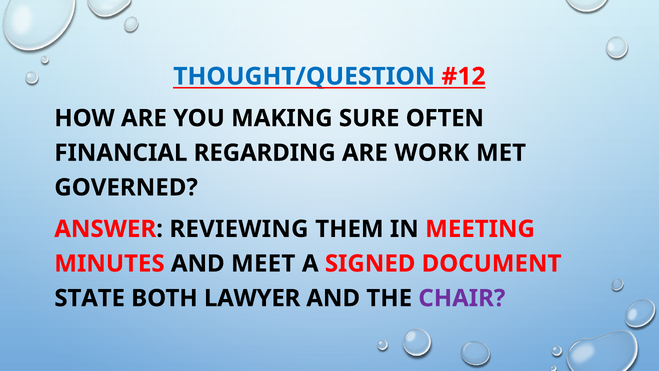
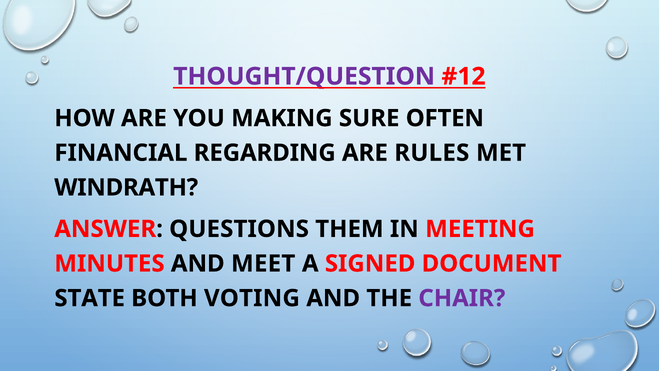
THOUGHT/QUESTION colour: blue -> purple (304, 76)
WORK: WORK -> RULES (432, 153)
GOVERNED: GOVERNED -> WINDRATH (126, 187)
REVIEWING: REVIEWING -> QUESTIONS (239, 229)
LAWYER: LAWYER -> VOTING (252, 298)
